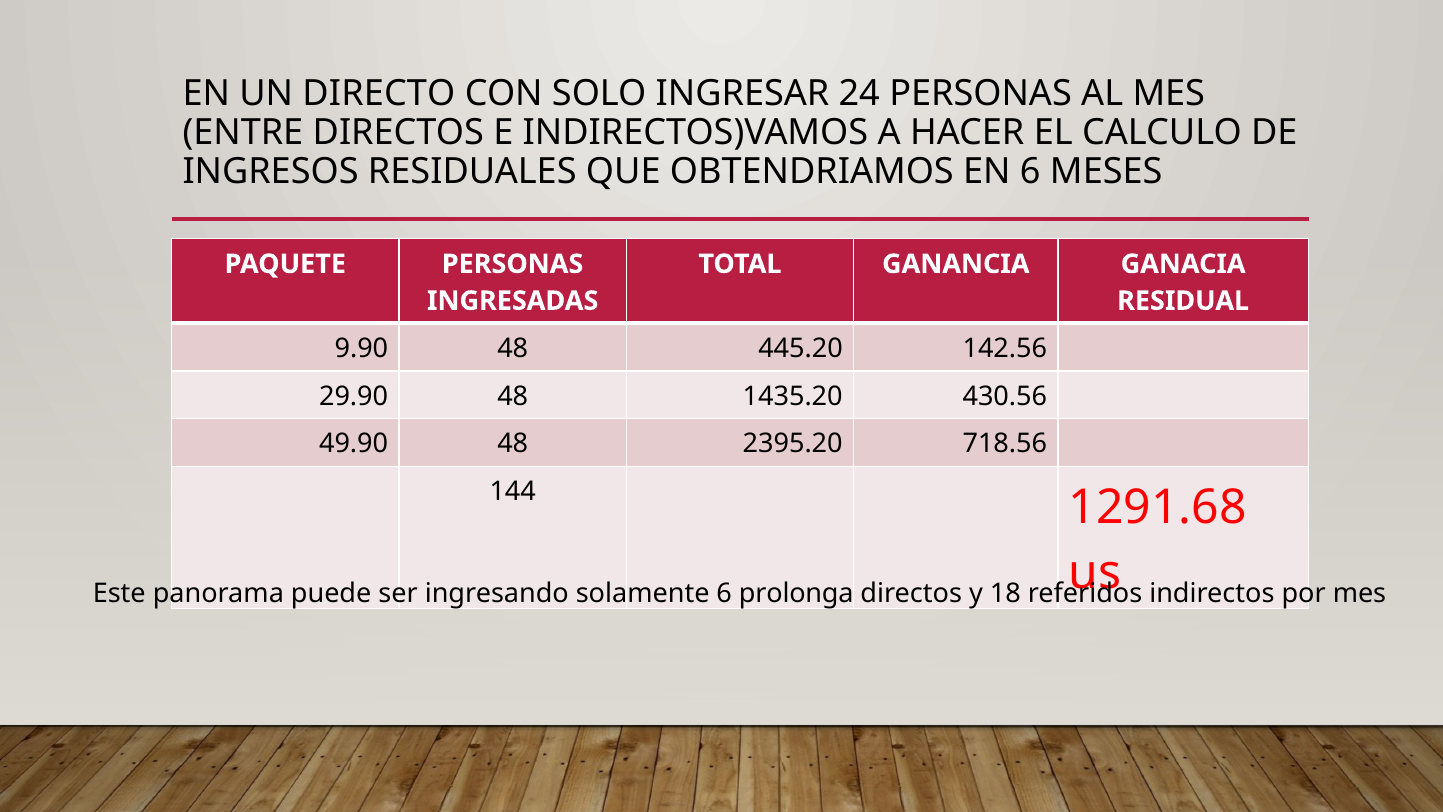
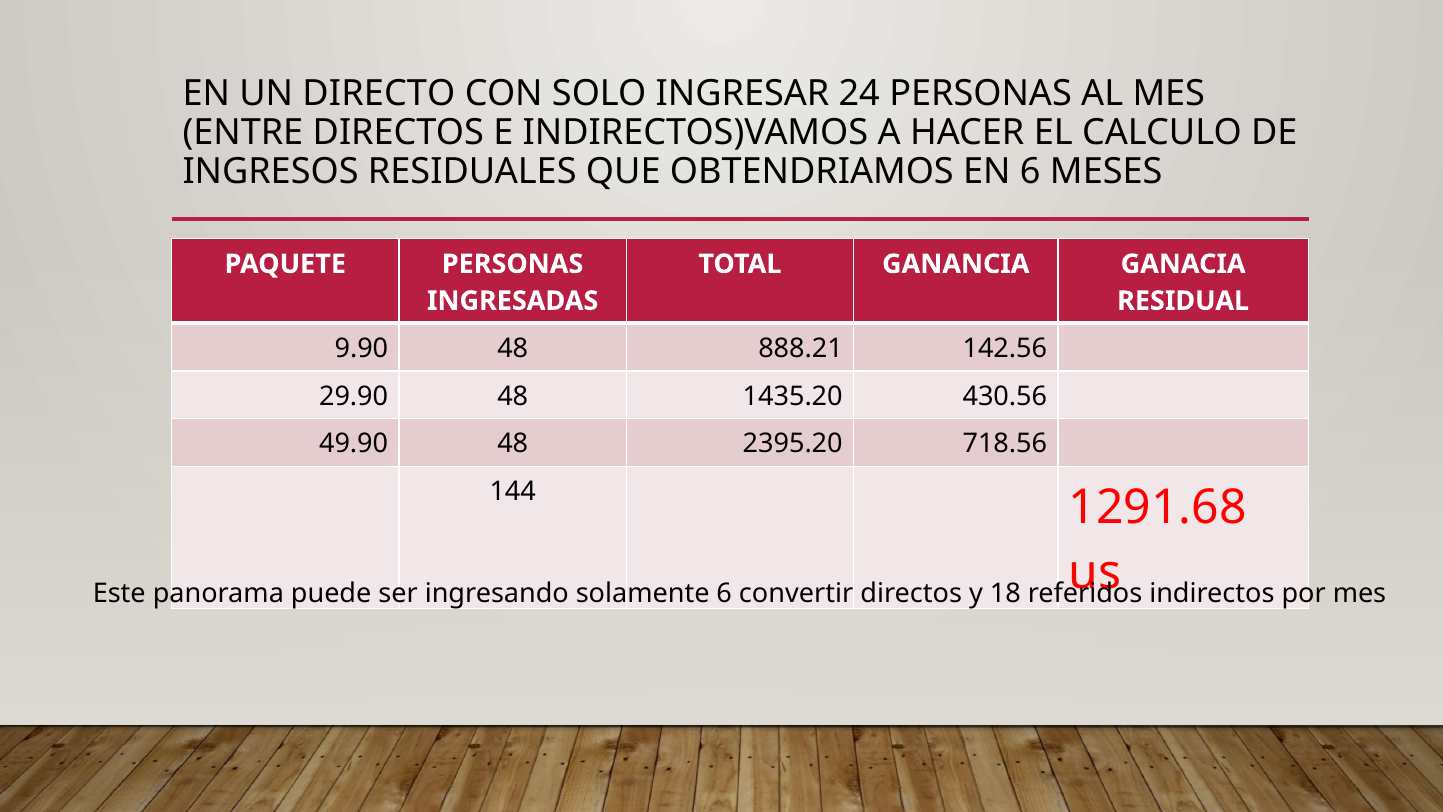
445.20: 445.20 -> 888.21 (801, 348)
prolonga: prolonga -> convertir (796, 593)
